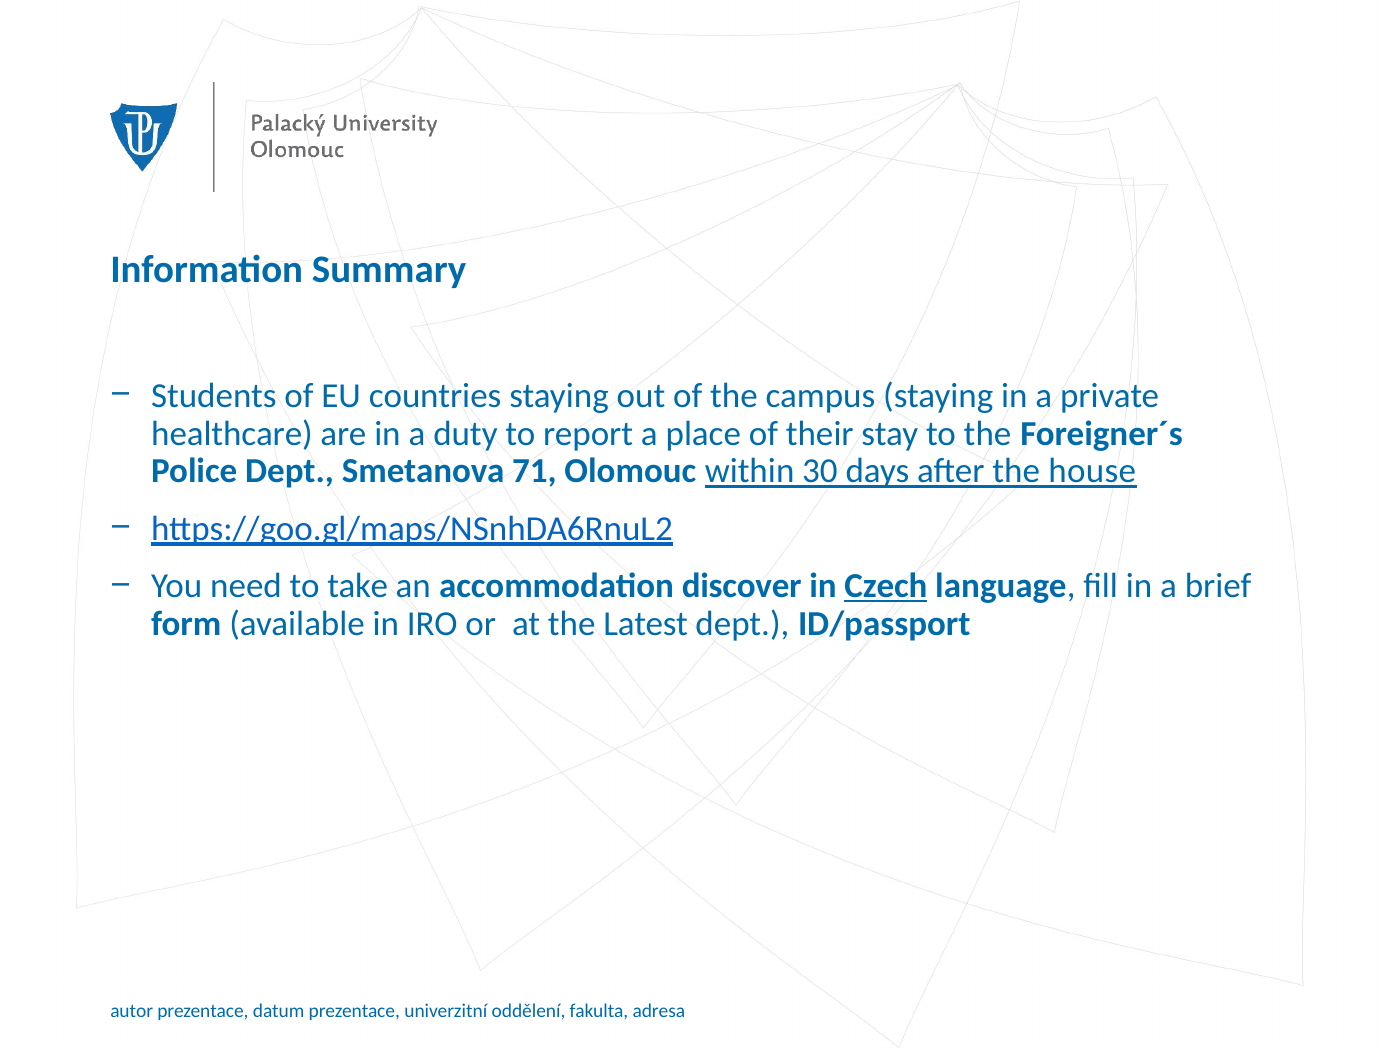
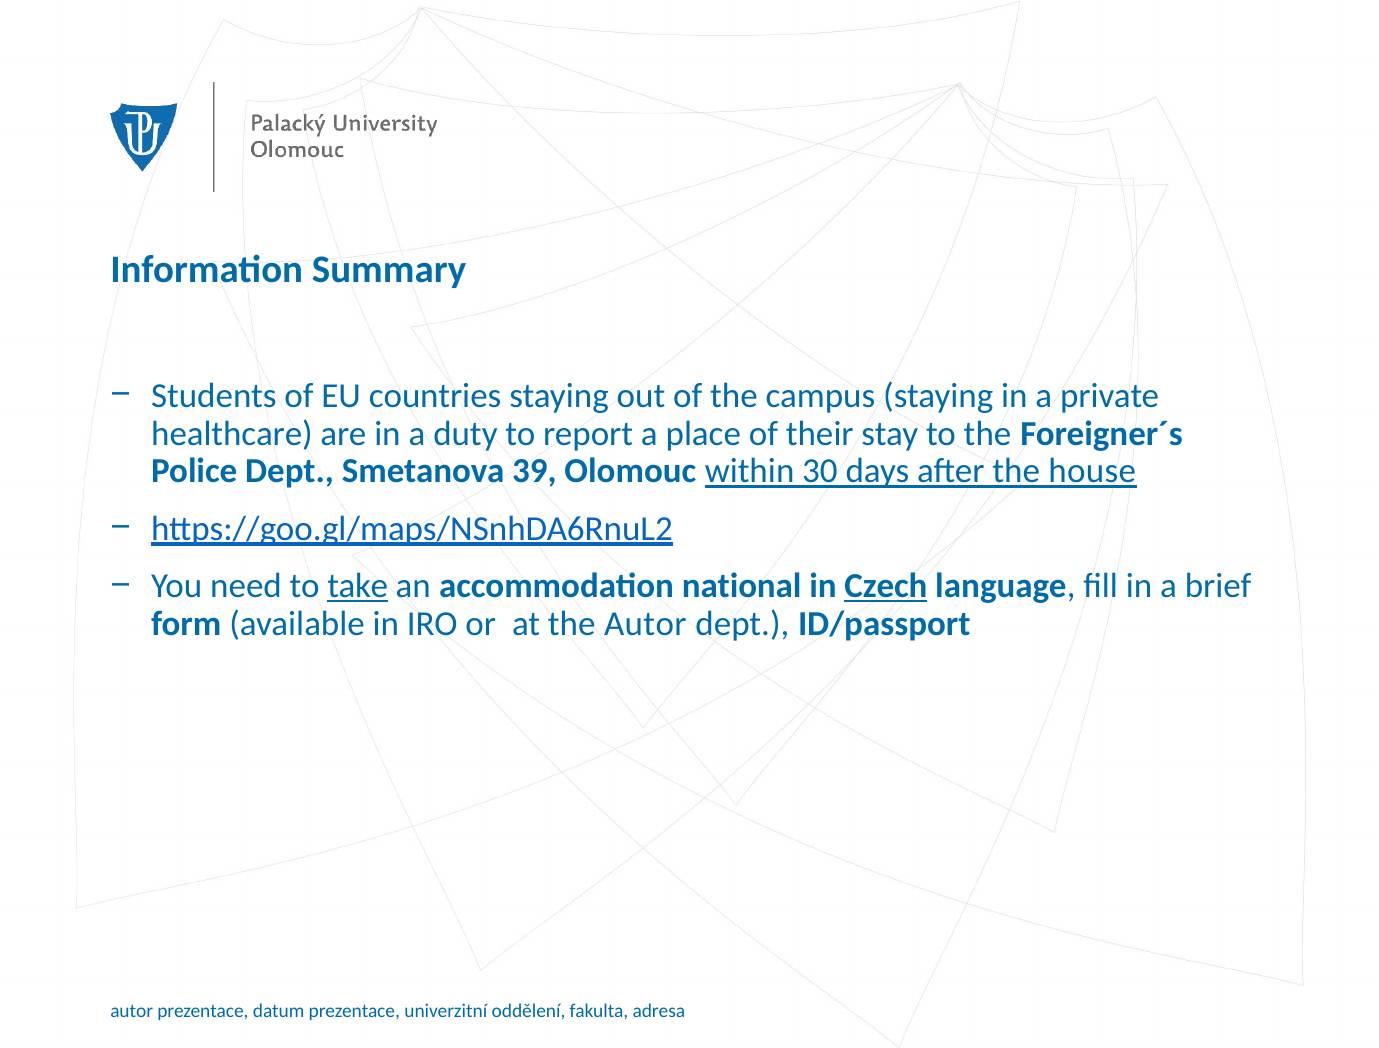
71: 71 -> 39 (534, 471)
take underline: none -> present (358, 586)
discover: discover -> national (742, 586)
the Latest: Latest -> Autor (645, 624)
